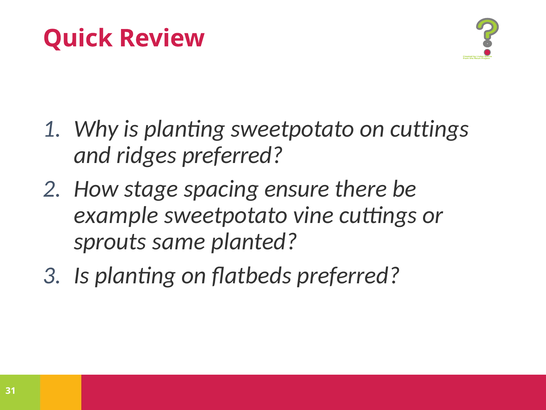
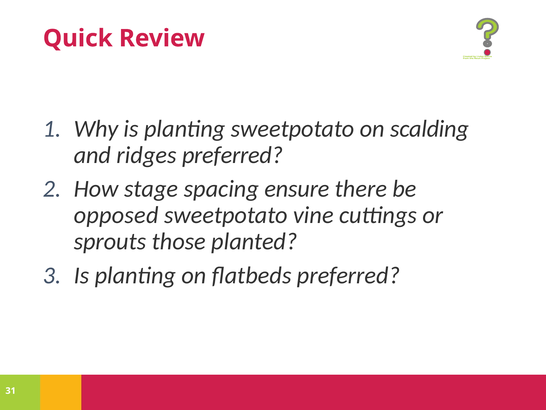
on cuttings: cuttings -> scalding (430, 129)
example: example -> opposed (116, 215)
same: same -> those (179, 241)
